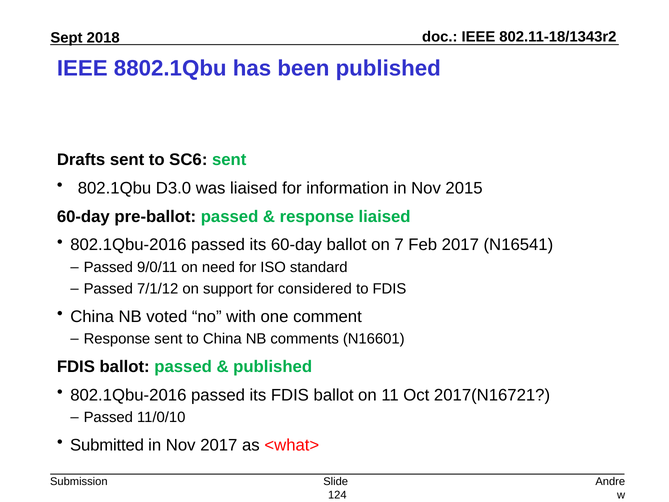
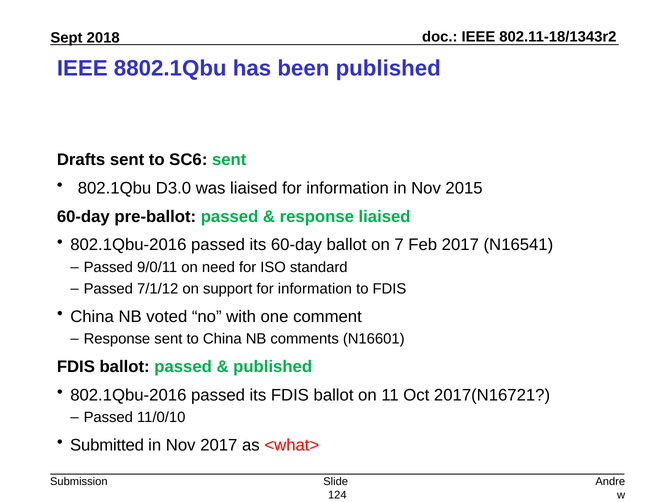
support for considered: considered -> information (315, 289)
